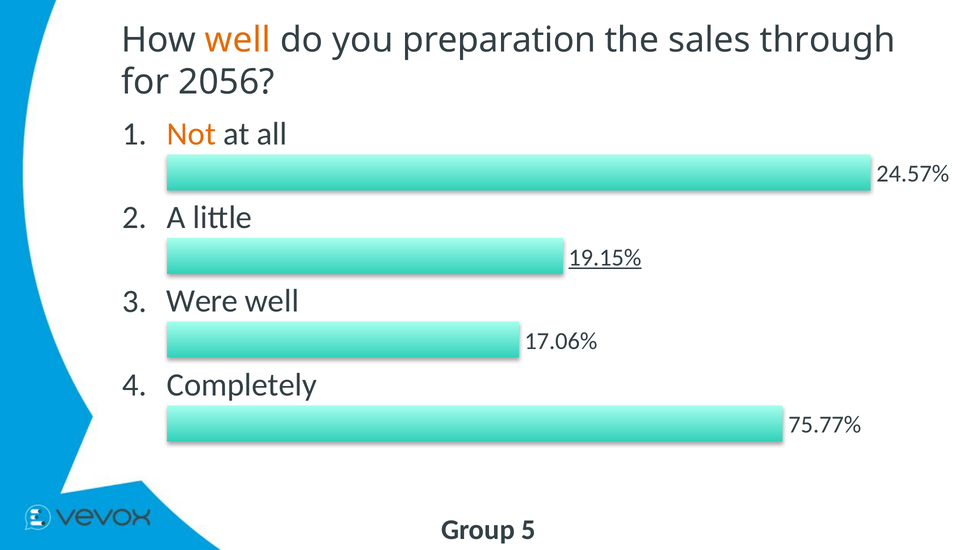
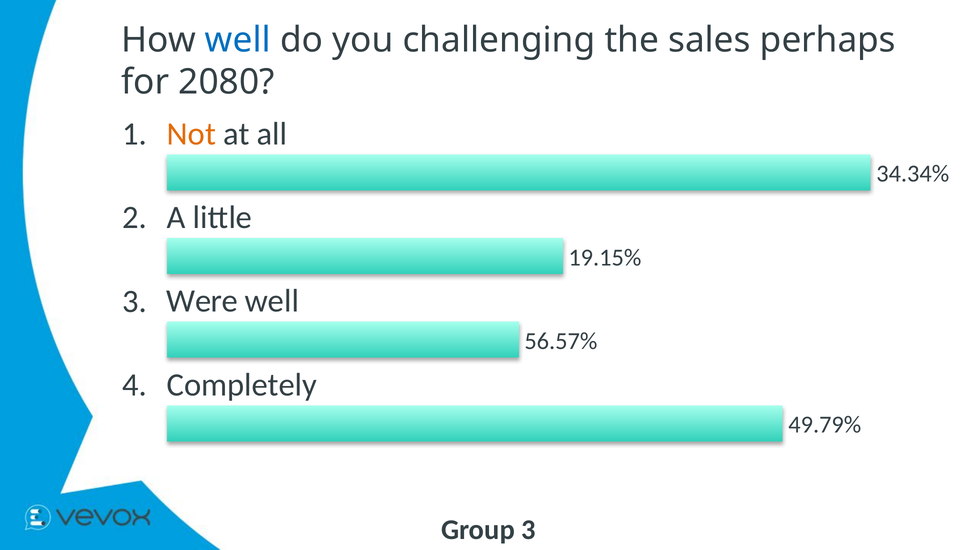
well colour: orange -> blue (238, 40)
preparation: preparation -> challenging (499, 40)
through: through -> perhaps (828, 40)
2056: 2056 -> 2080 (226, 82)
24.57%: 24.57% -> 34.34% (913, 174)
19.15% underline: present -> none (605, 257)
17.06%: 17.06% -> 56.57% (561, 341)
75.77%: 75.77% -> 49.79% (825, 425)
Group 5: 5 -> 3 (529, 530)
